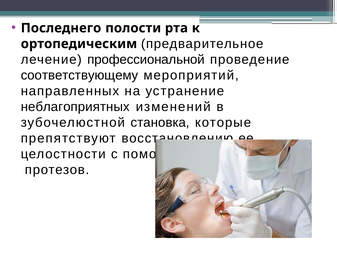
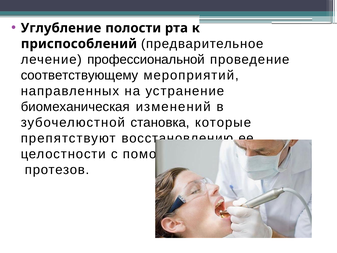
Последнего: Последнего -> Углубление (61, 28)
ортопедическим: ортопедическим -> приспособлений (79, 44)
неблагоприятных: неблагоприятных -> биомеханическая (75, 107)
